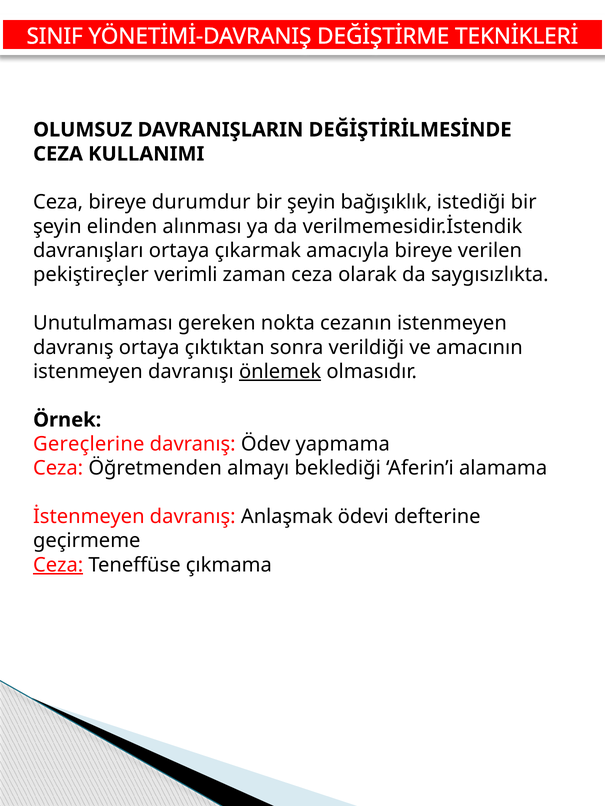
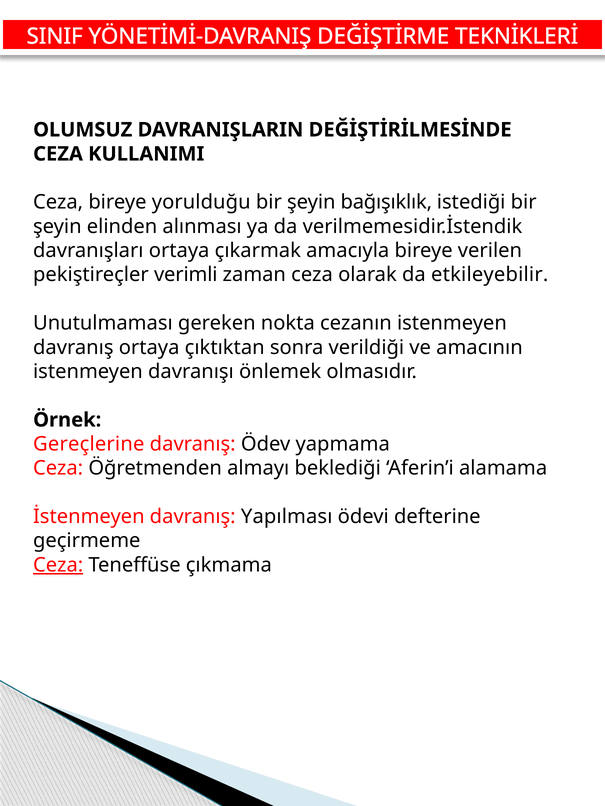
durumdur: durumdur -> yorulduğu (201, 202)
saygısızlıkta: saygısızlıkta -> etkileyebilir (490, 275)
önlemek underline: present -> none (280, 372)
Anlaşmak: Anlaşmak -> Yapılması (287, 517)
